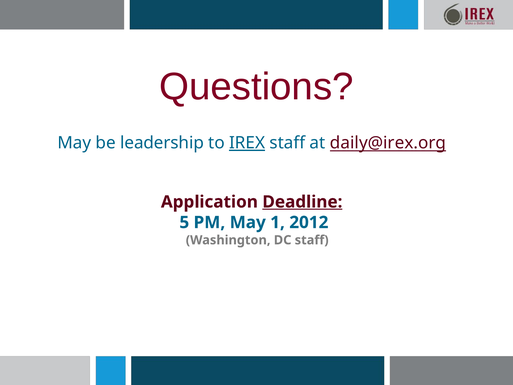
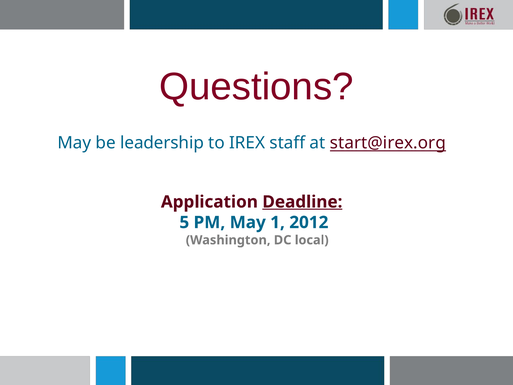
IREX underline: present -> none (247, 143)
daily@irex.org: daily@irex.org -> start@irex.org (388, 143)
DC staff: staff -> local (312, 240)
